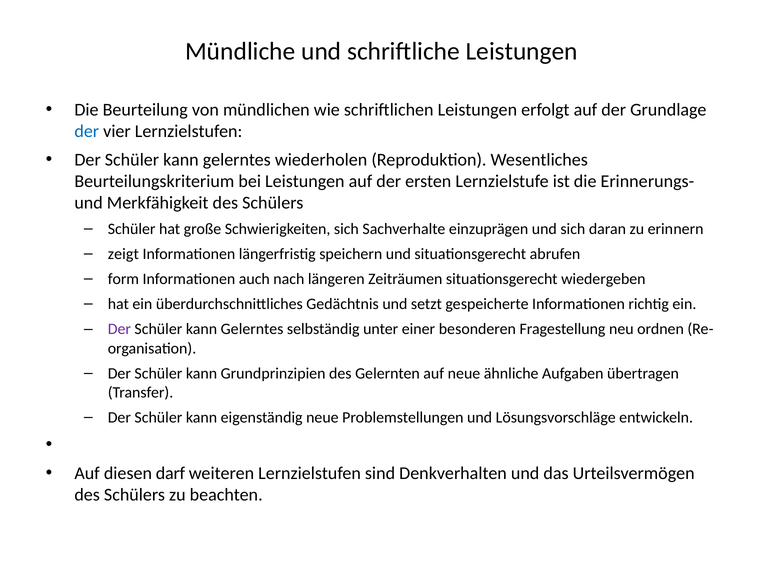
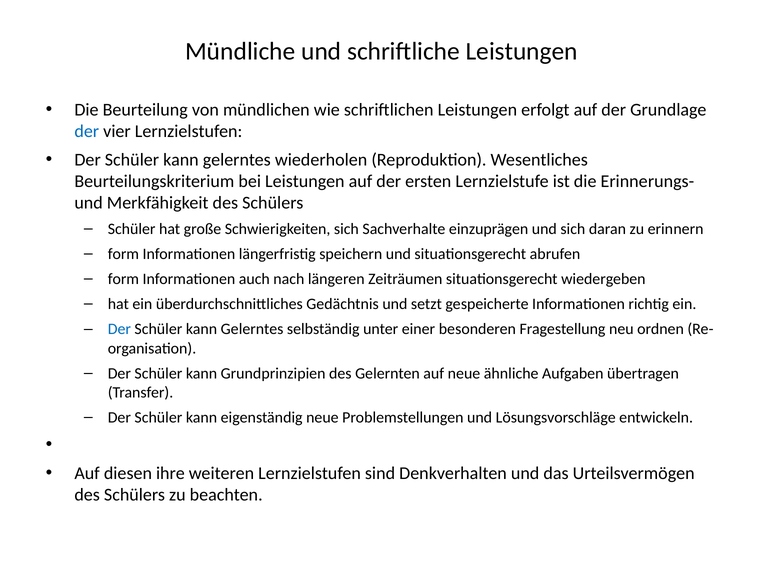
zeigt: zeigt -> form (123, 254)
Der colour: purple -> blue (119, 329)
darf: darf -> ihre (170, 474)
